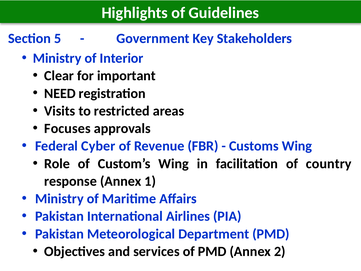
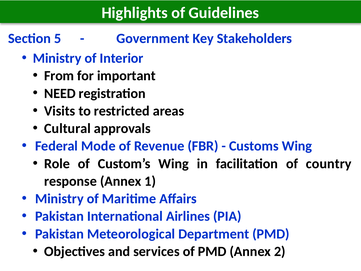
Clear: Clear -> From (59, 76)
Focuses: Focuses -> Cultural (67, 128)
Cyber: Cyber -> Mode (98, 146)
